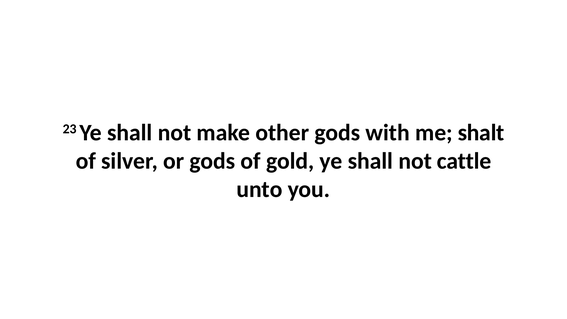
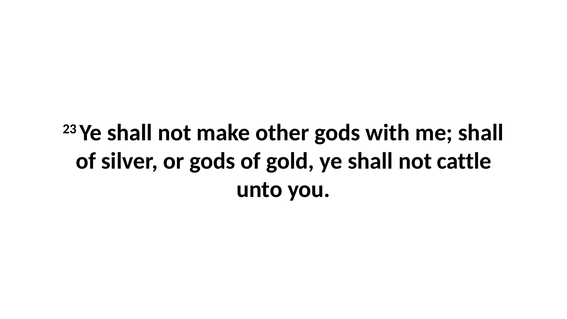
me shalt: shalt -> shall (481, 133)
